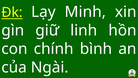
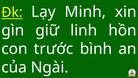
chính: chính -> trước (54, 49)
